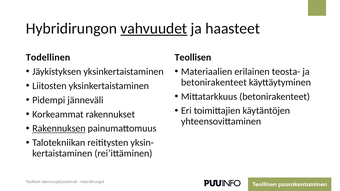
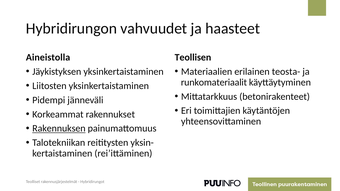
vahvuudet underline: present -> none (154, 29)
Todellinen: Todellinen -> Aineistolla (48, 57)
betonirakenteet: betonirakenteet -> runkomateriaalit (214, 82)
